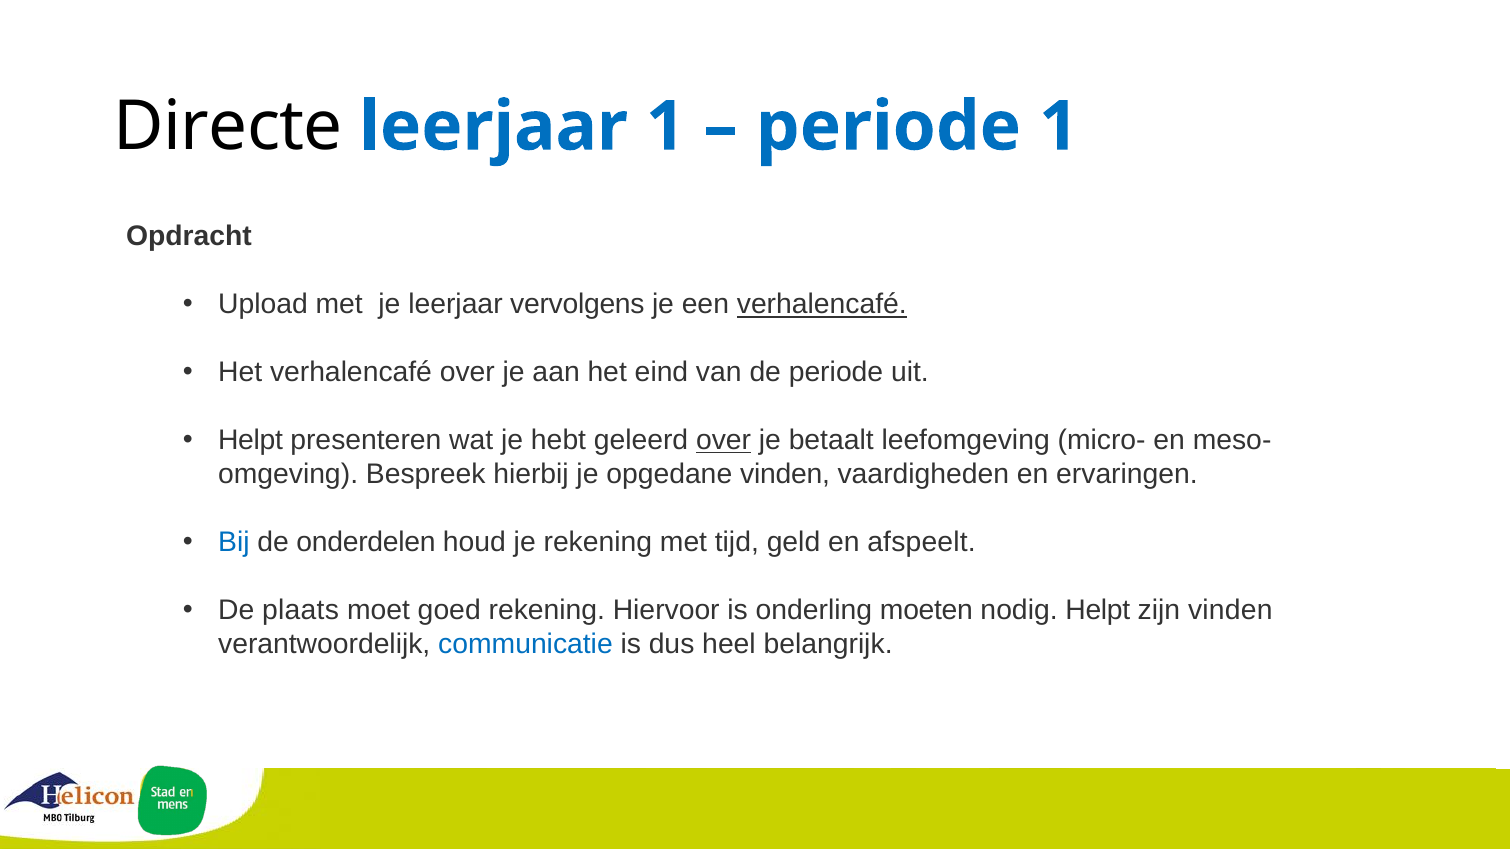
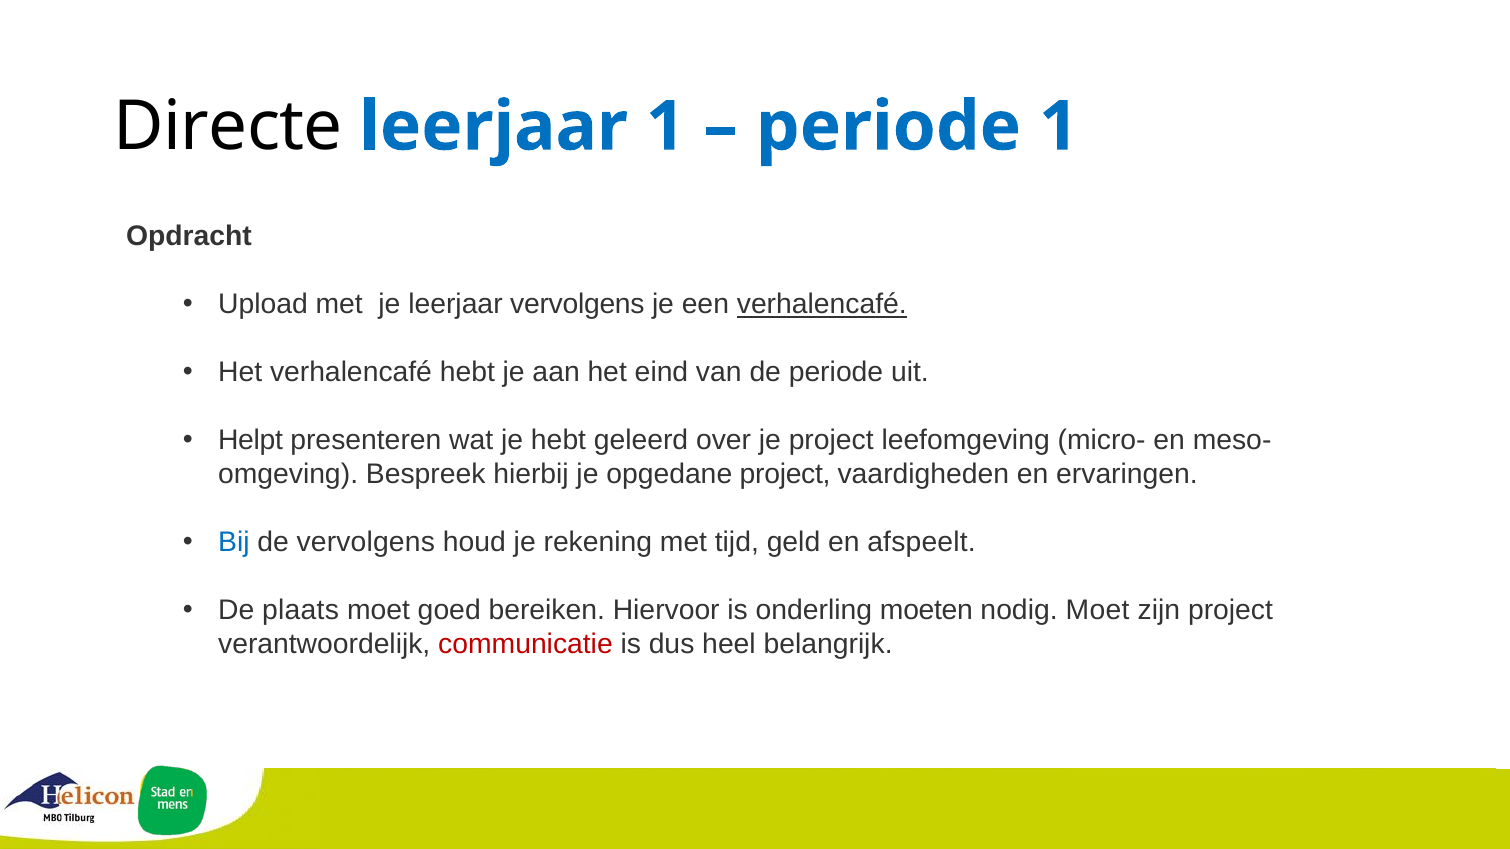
verhalencafé over: over -> hebt (467, 373)
over underline: present -> none (724, 441)
je betaalt: betaalt -> project (831, 441)
opgedane vinden: vinden -> project (785, 475)
de onderdelen: onderdelen -> vervolgens (366, 542)
goed rekening: rekening -> bereiken (547, 610)
nodig Helpt: Helpt -> Moet (1098, 610)
zijn vinden: vinden -> project (1230, 610)
communicatie colour: blue -> red (525, 644)
